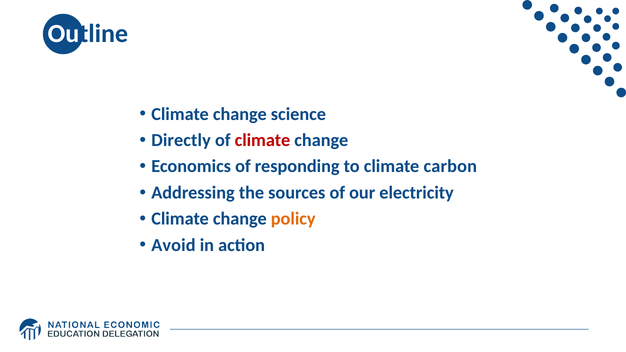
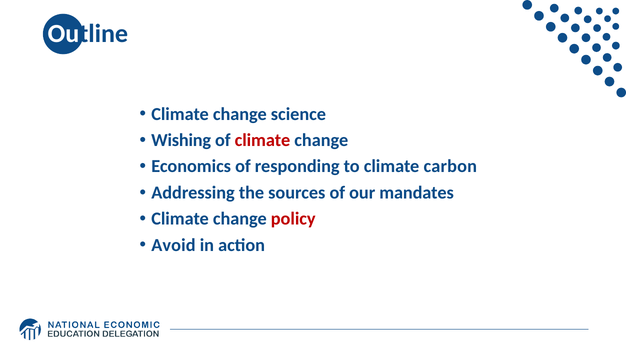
Directly: Directly -> Wishing (181, 140)
electricity: electricity -> mandates (417, 193)
policy colour: orange -> red (293, 219)
